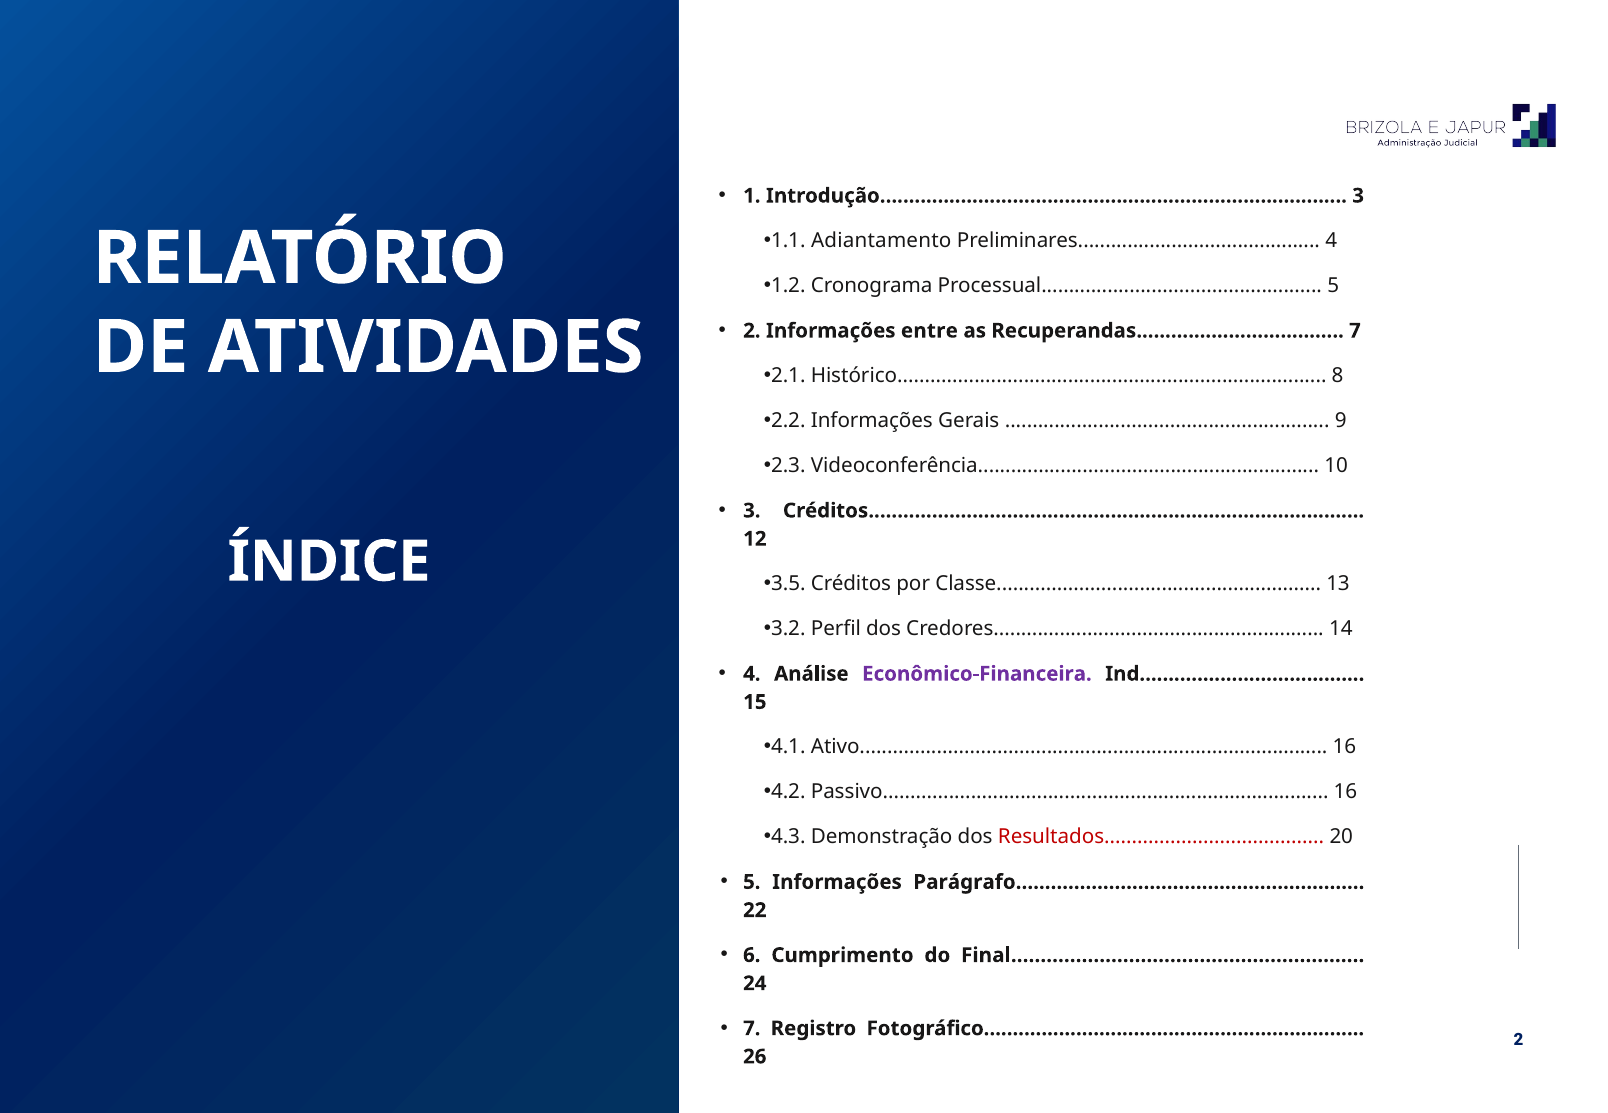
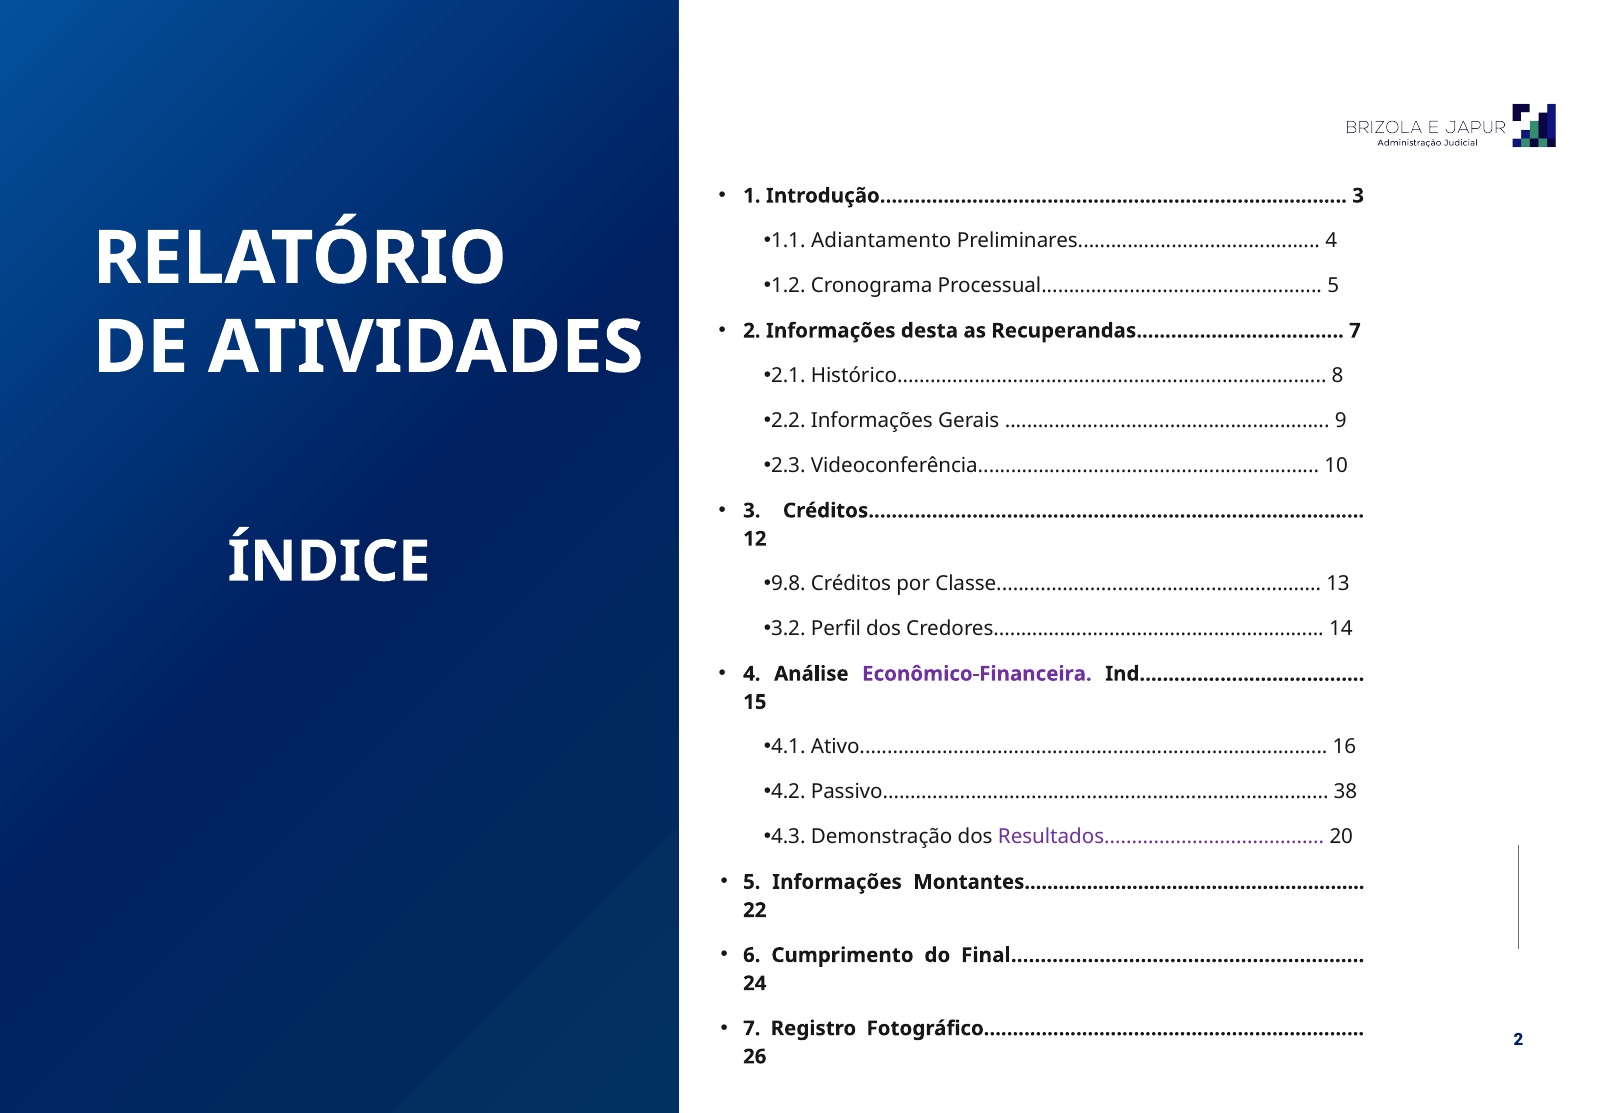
entre: entre -> desta (929, 331)
3.5: 3.5 -> 9.8 (788, 584)
Passivo 16: 16 -> 38 (1345, 792)
Resultados colour: red -> purple (1161, 837)
Parágrafo: Parágrafo -> Montantes (1139, 882)
